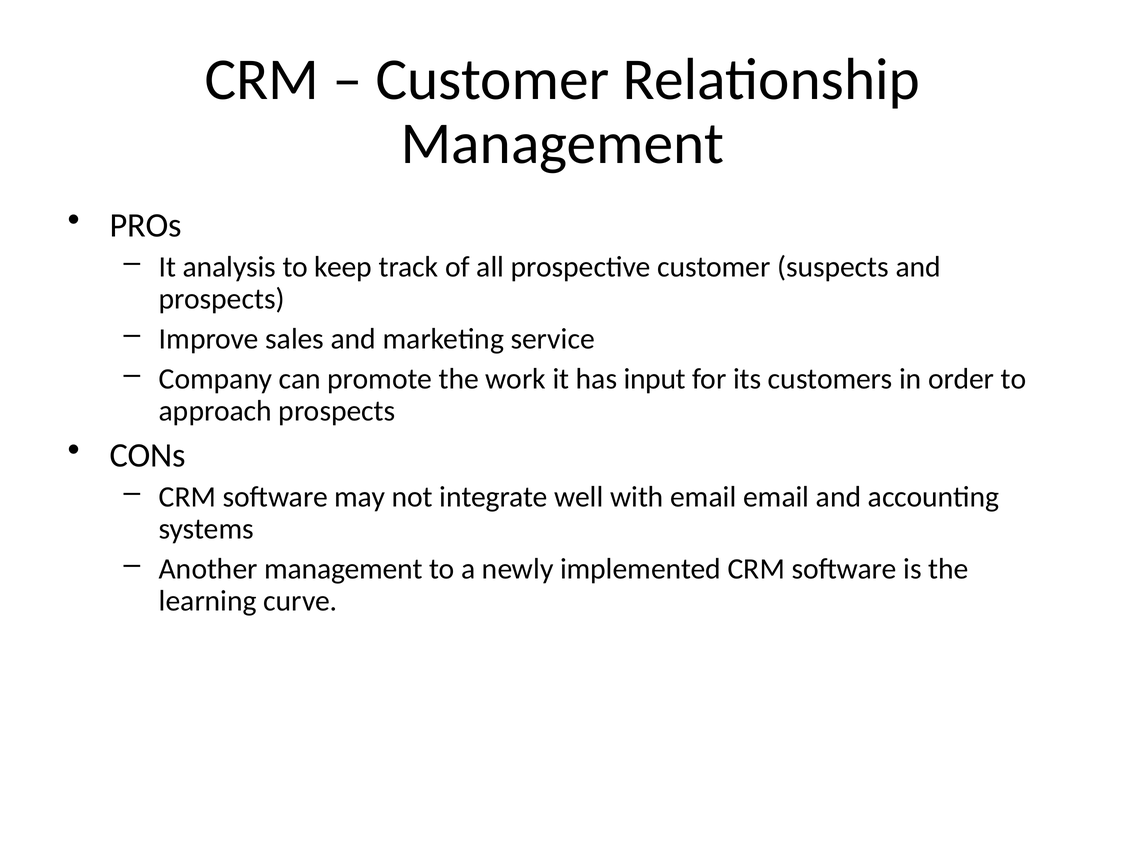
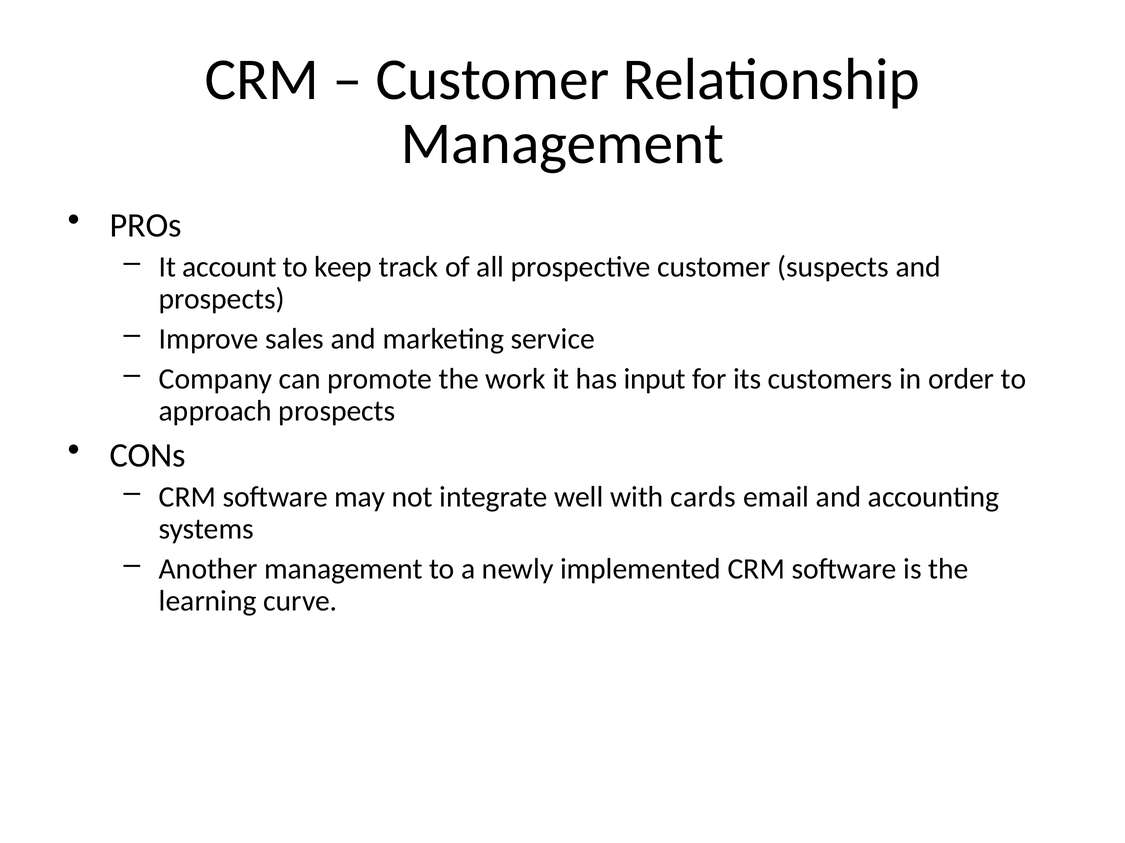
analysis: analysis -> account (230, 267)
with email: email -> cards (703, 497)
